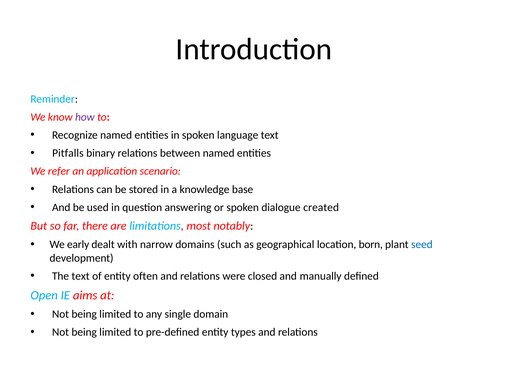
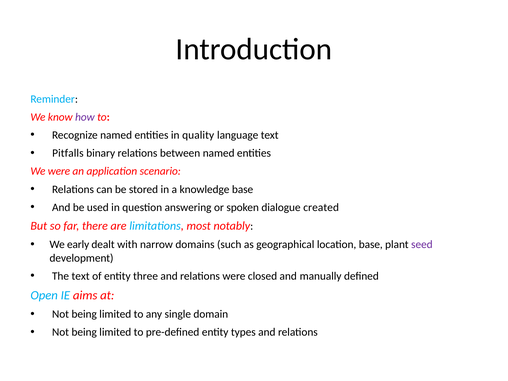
in spoken: spoken -> quality (198, 135)
We refer: refer -> were (59, 171)
location born: born -> base (371, 244)
seed colour: blue -> purple (422, 244)
often: often -> three (146, 276)
